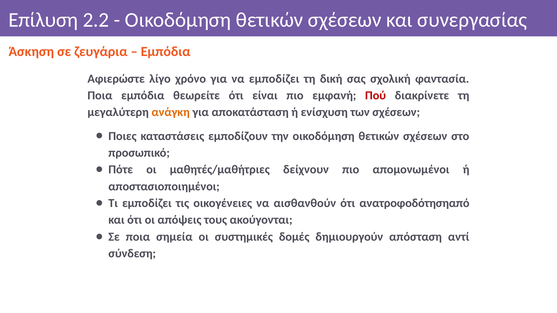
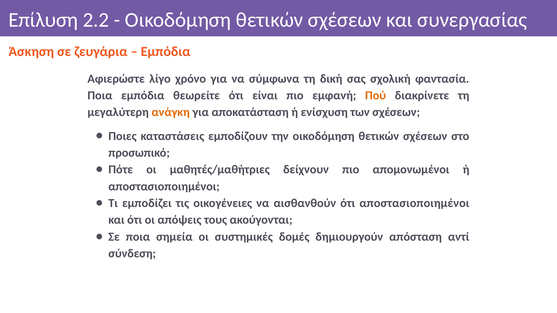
να εμποδίζει: εμποδίζει -> σύμφωνα (274, 79)
Πού colour: red -> orange (376, 96)
ότι ανατροφοδότησηαπό: ανατροφοδότησηαπό -> αποστασιοποιημένοι (414, 203)
